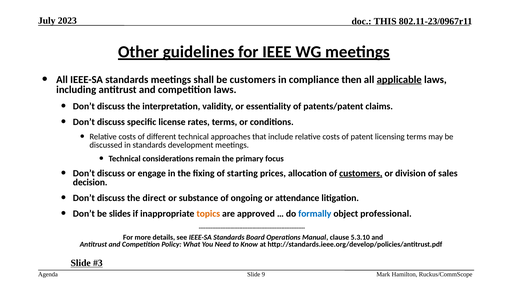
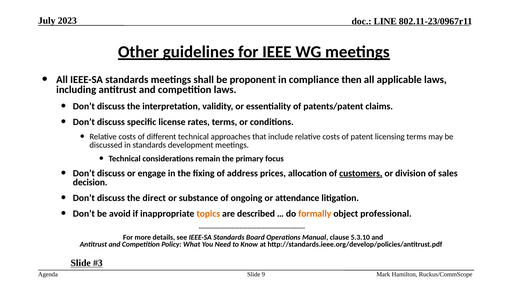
THIS: THIS -> LINE (385, 21)
be customers: customers -> proponent (253, 80)
applicable underline: present -> none (399, 80)
starting: starting -> address (242, 173)
slides: slides -> avoid (120, 213)
approved: approved -> described (256, 213)
formally colour: blue -> orange (315, 213)
